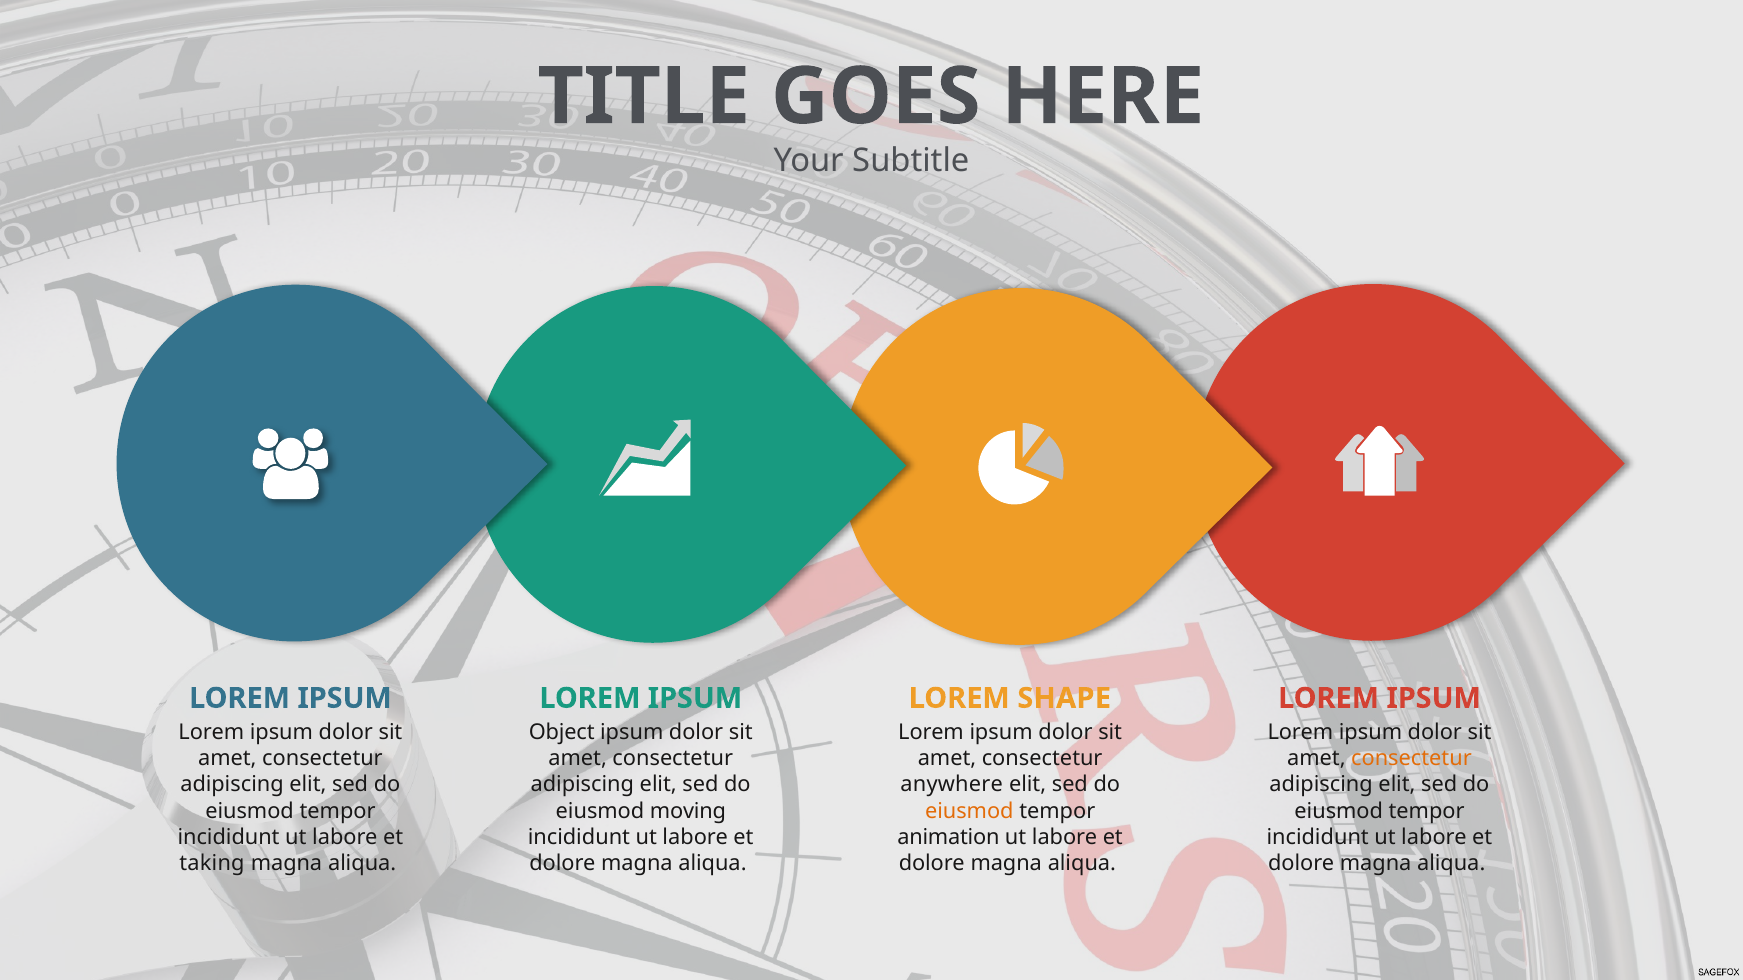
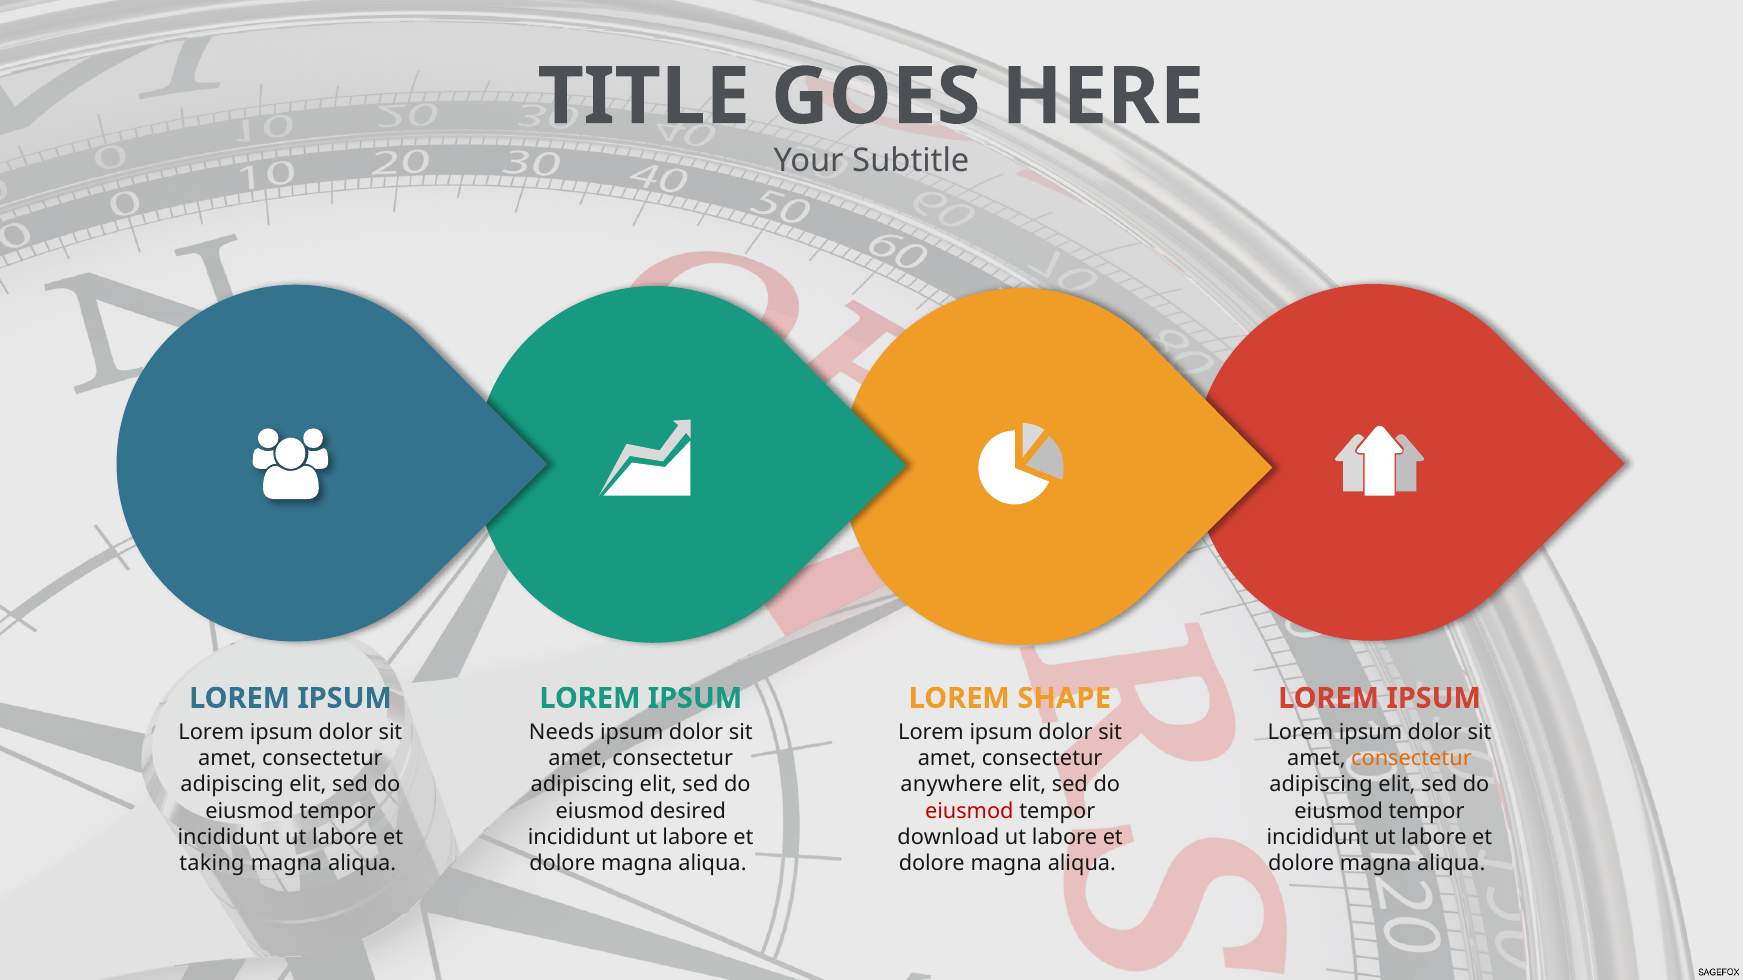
Object: Object -> Needs (562, 733)
moving: moving -> desired (688, 811)
eiusmod colour: orange -> red (969, 811)
animation: animation -> download (948, 837)
